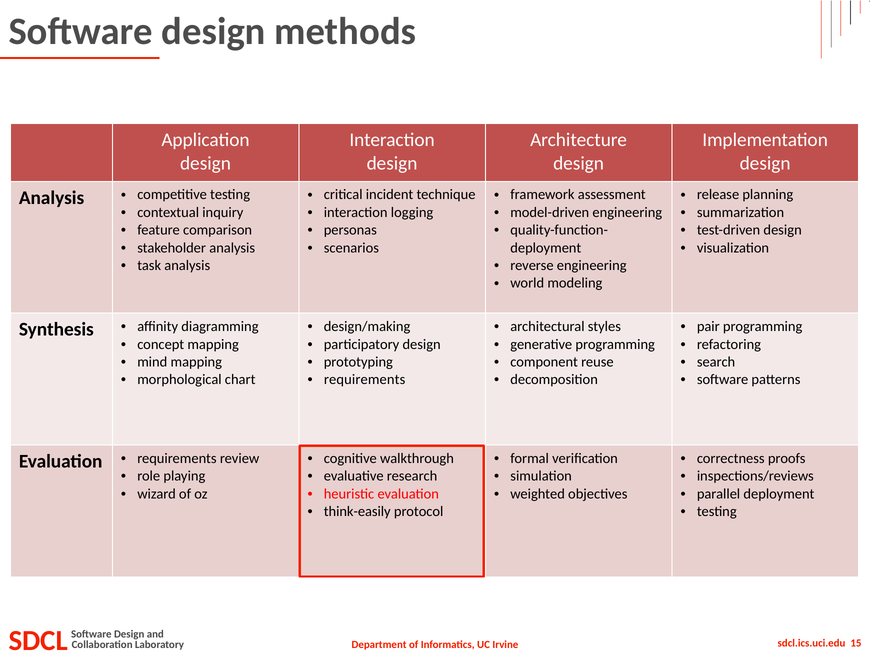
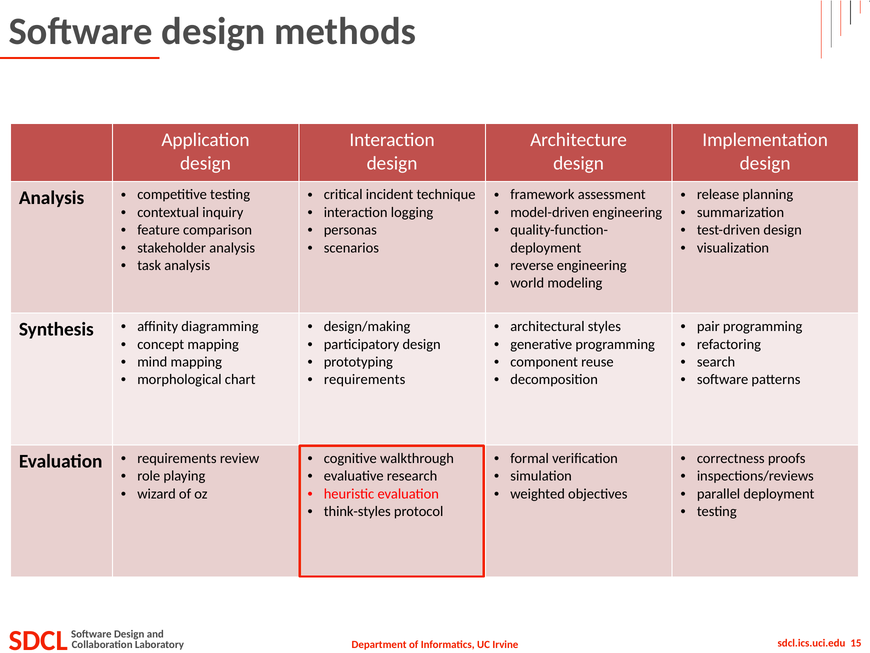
think-easily: think-easily -> think-styles (357, 511)
